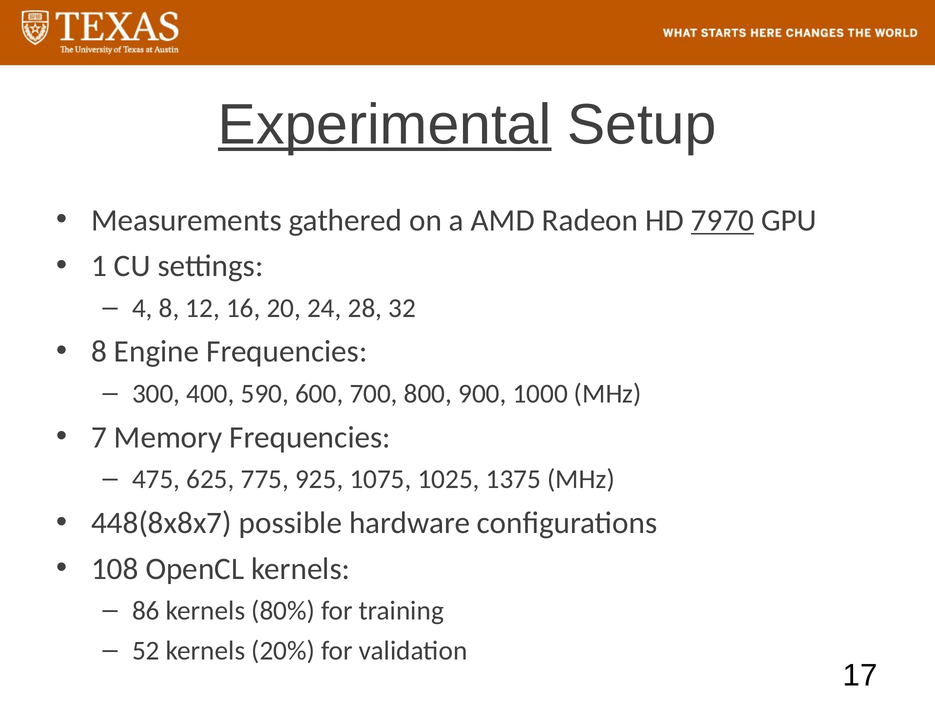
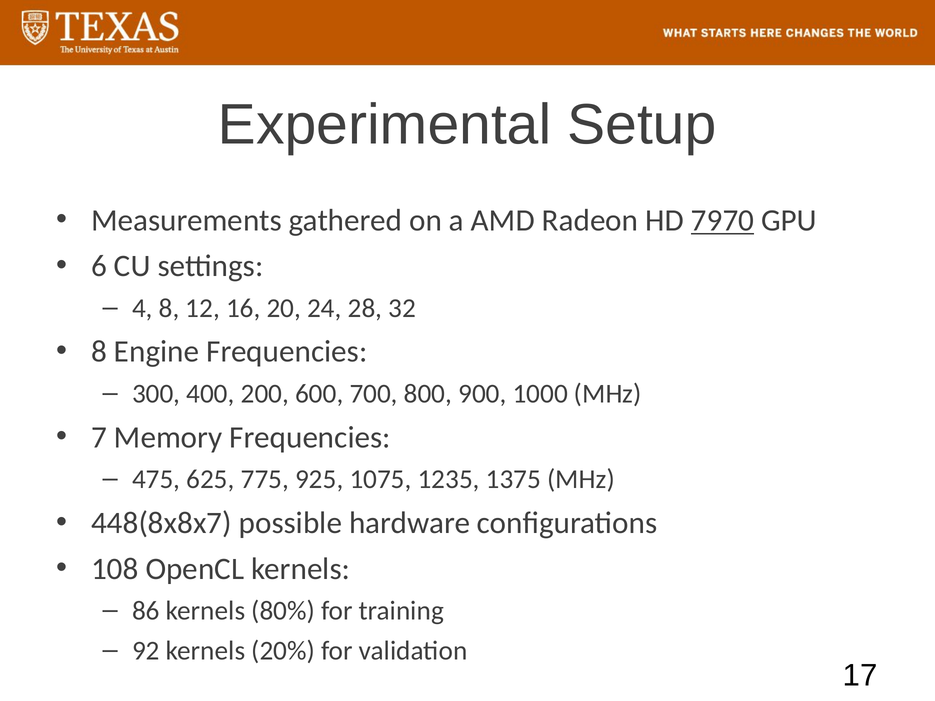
Experimental underline: present -> none (385, 125)
1: 1 -> 6 (99, 266)
590: 590 -> 200 (265, 394)
1025: 1025 -> 1235 (449, 480)
52: 52 -> 92 (146, 651)
